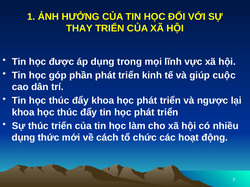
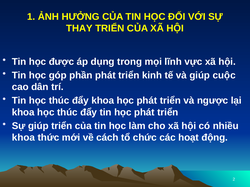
Sự thúc: thúc -> giúp (38, 126)
dụng: dụng -> khoa (23, 138)
